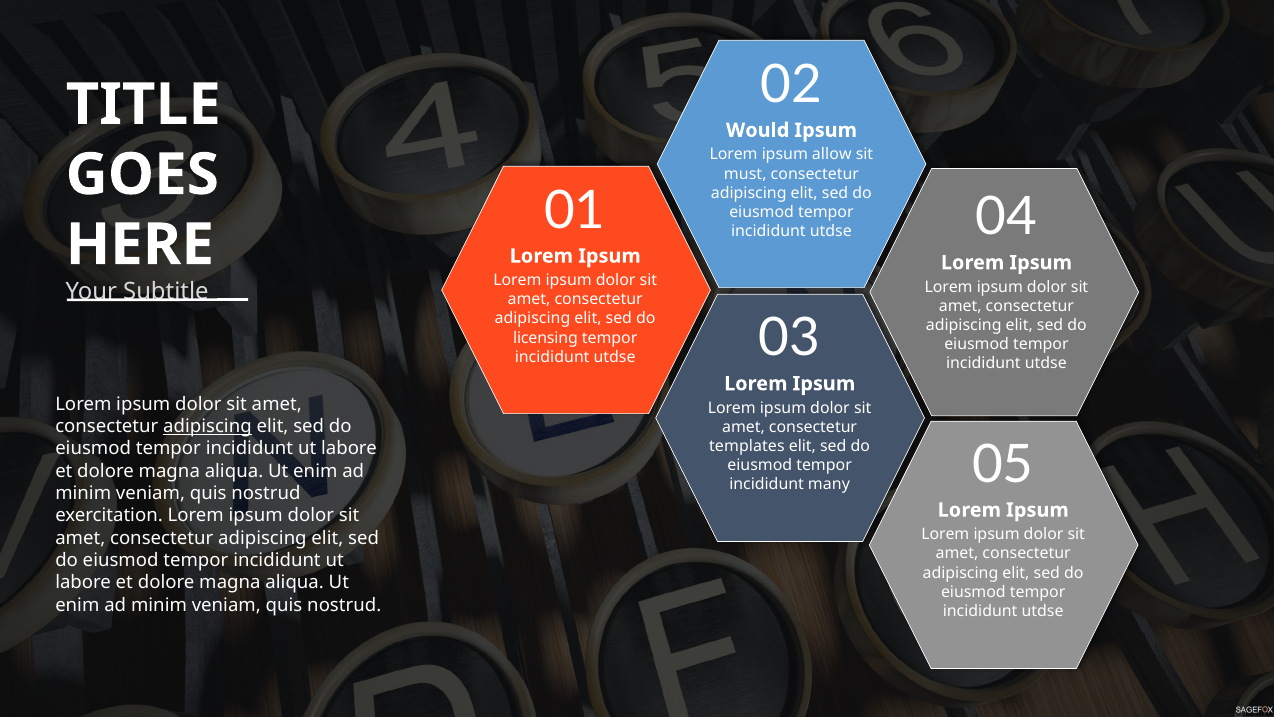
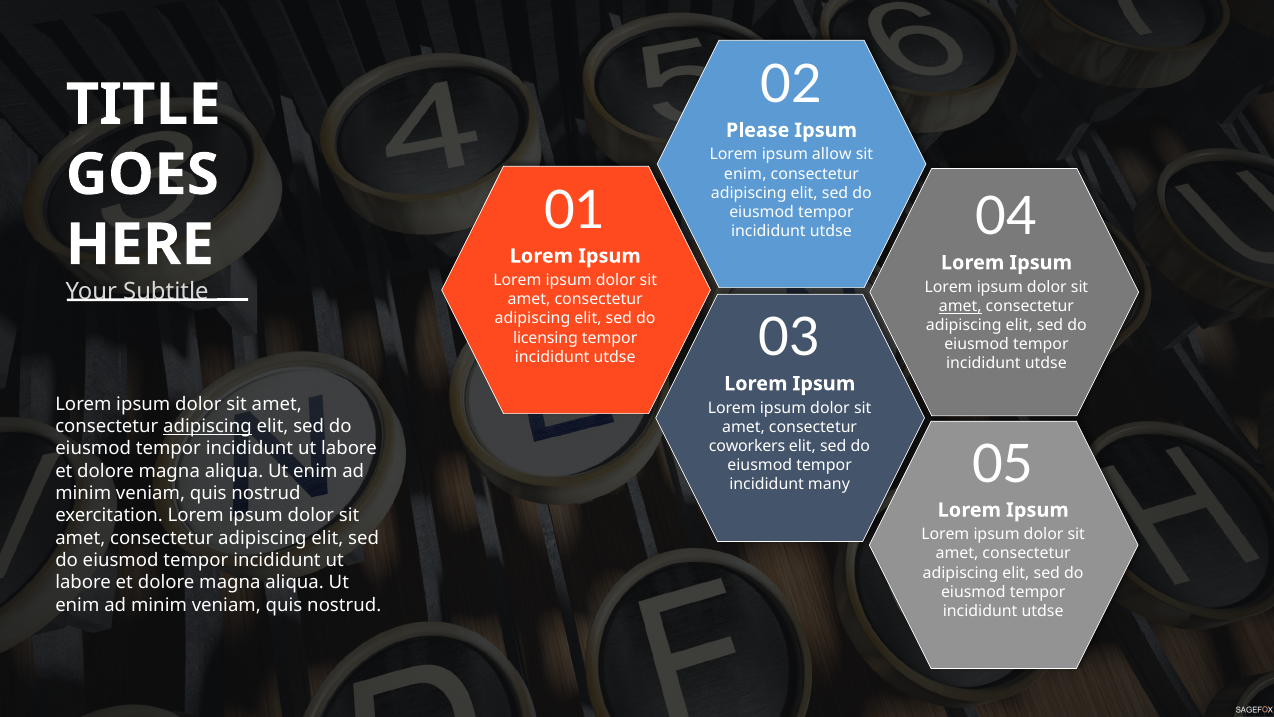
Would: Would -> Please (758, 130)
must: must -> enim (745, 174)
amet underline: none -> present (960, 306)
templates: templates -> coworkers (747, 446)
